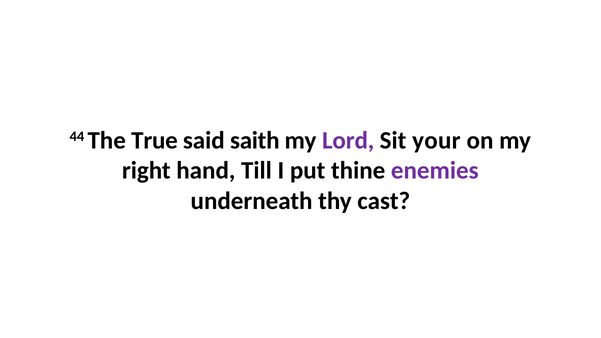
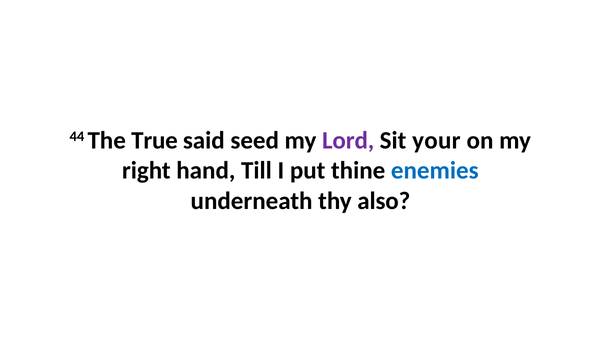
saith: saith -> seed (255, 141)
enemies colour: purple -> blue (435, 171)
cast: cast -> also (384, 201)
